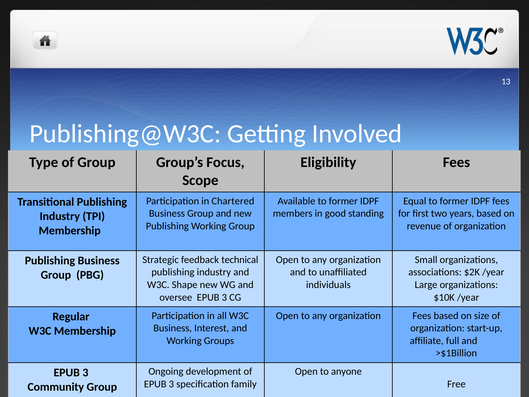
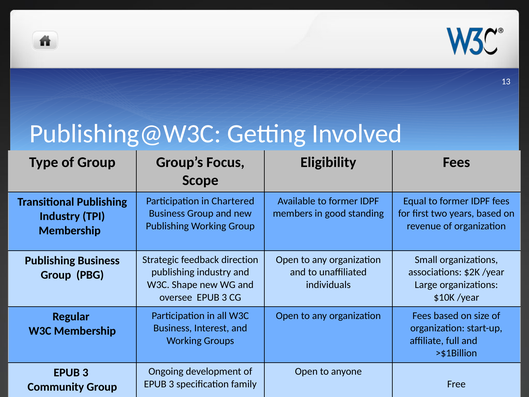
technical: technical -> direction (240, 260)
